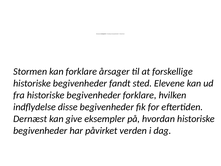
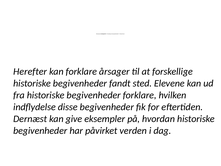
Stormen: Stormen -> Herefter (30, 71)
